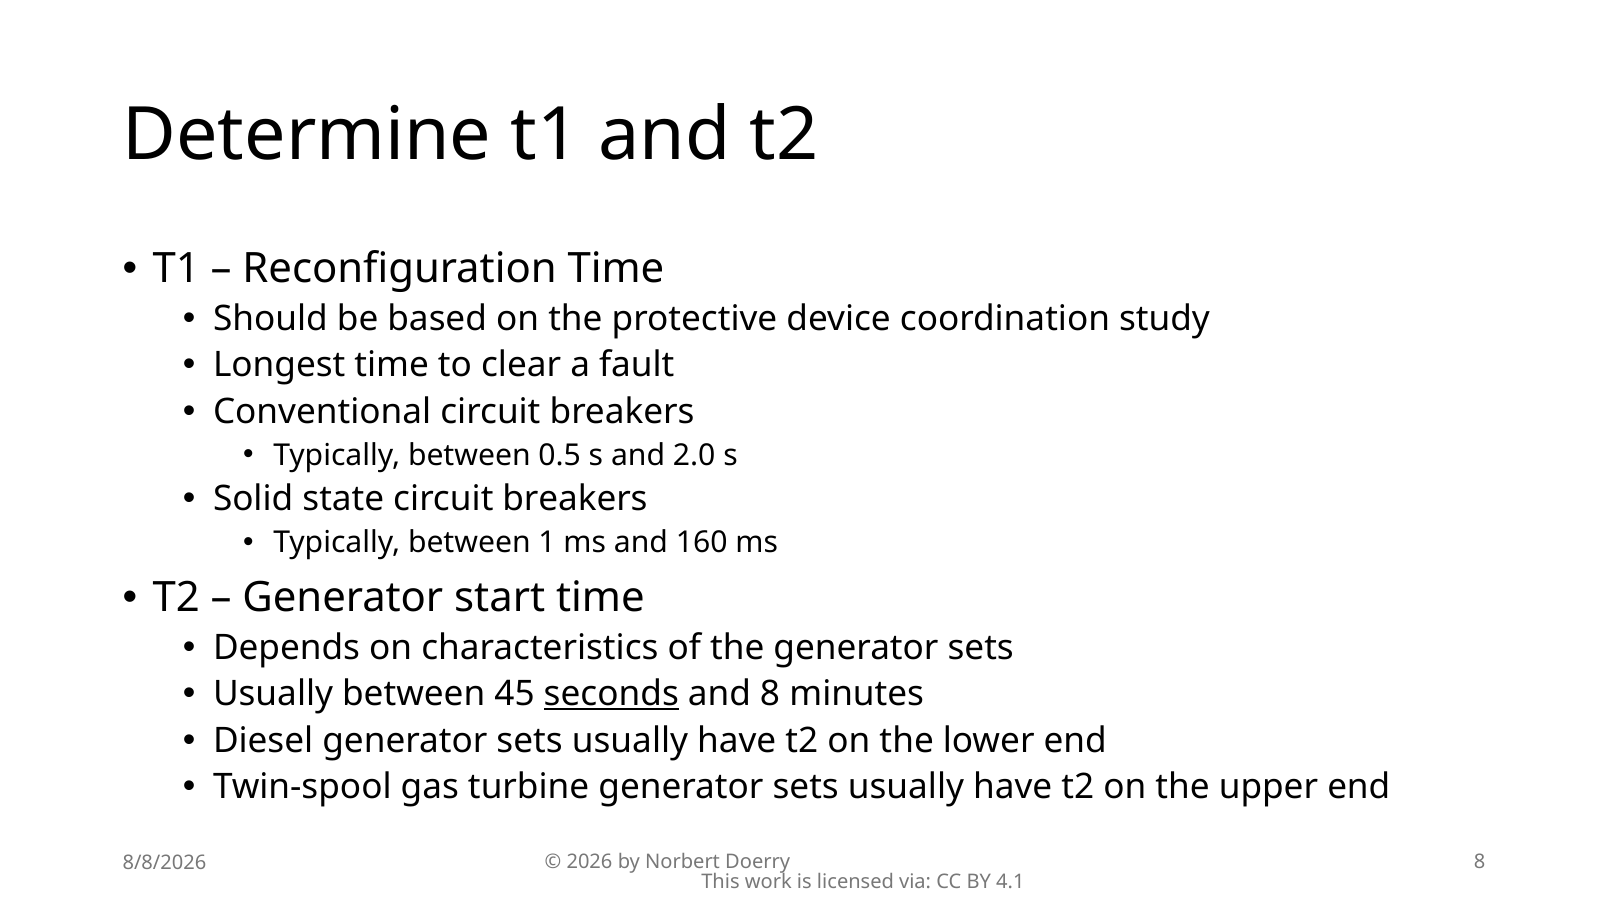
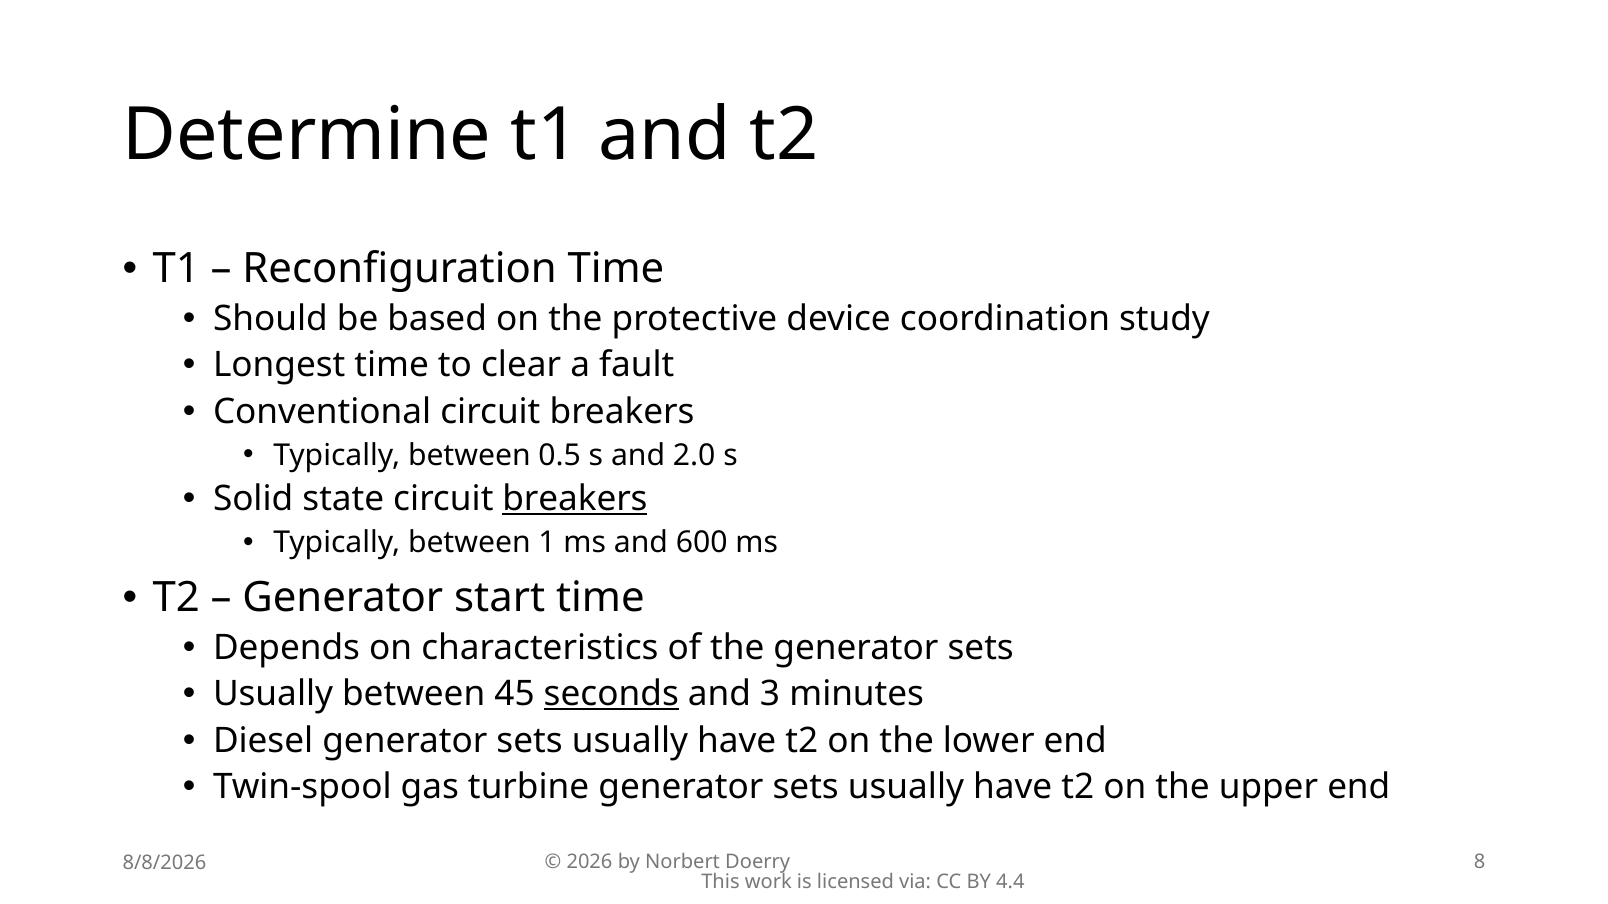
breakers underline: none -> present (575, 499)
160: 160 -> 600 (702, 543)
and 8: 8 -> 3 (770, 695)
4.1: 4.1 -> 4.4 (1010, 882)
